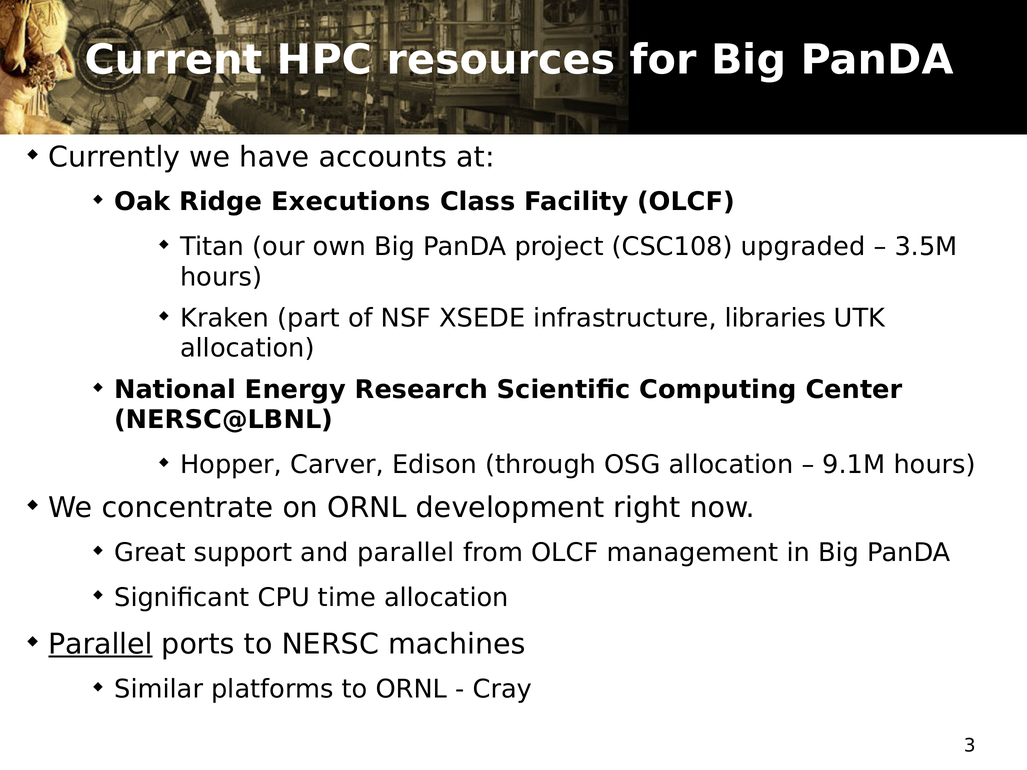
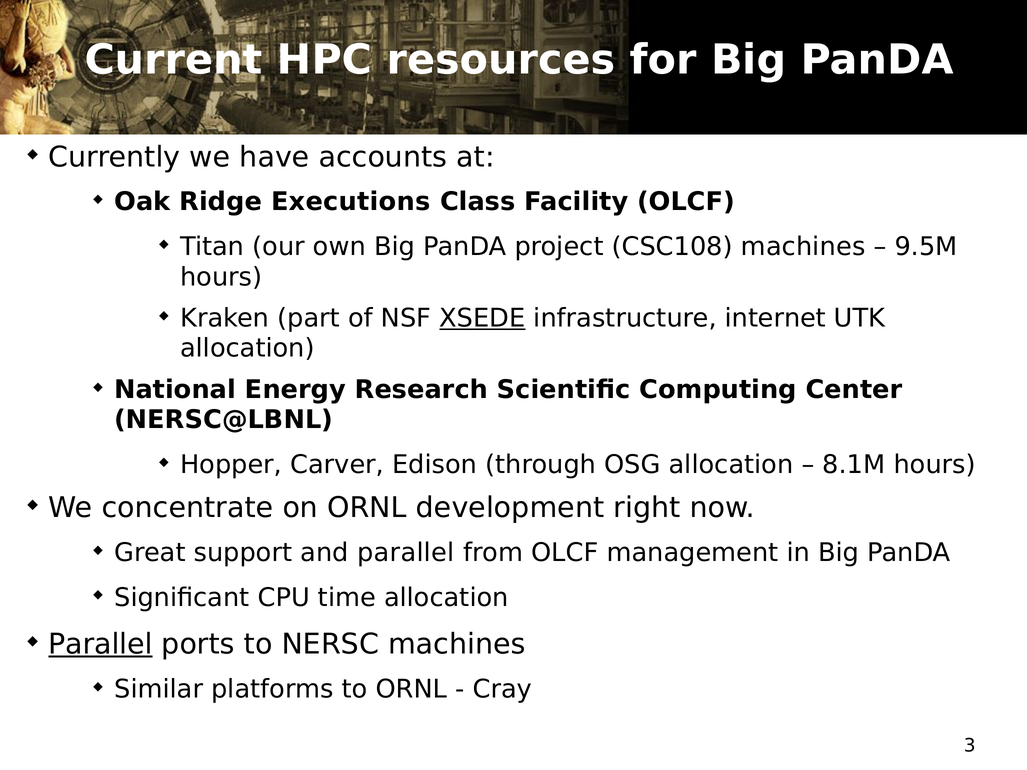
CSC108 upgraded: upgraded -> machines (803, 247)
3.5M: 3.5M -> 9.5M (926, 247)
XSEDE underline: none -> present (482, 318)
libraries: libraries -> internet (775, 318)
9.1M: 9.1M -> 8.1M (854, 465)
